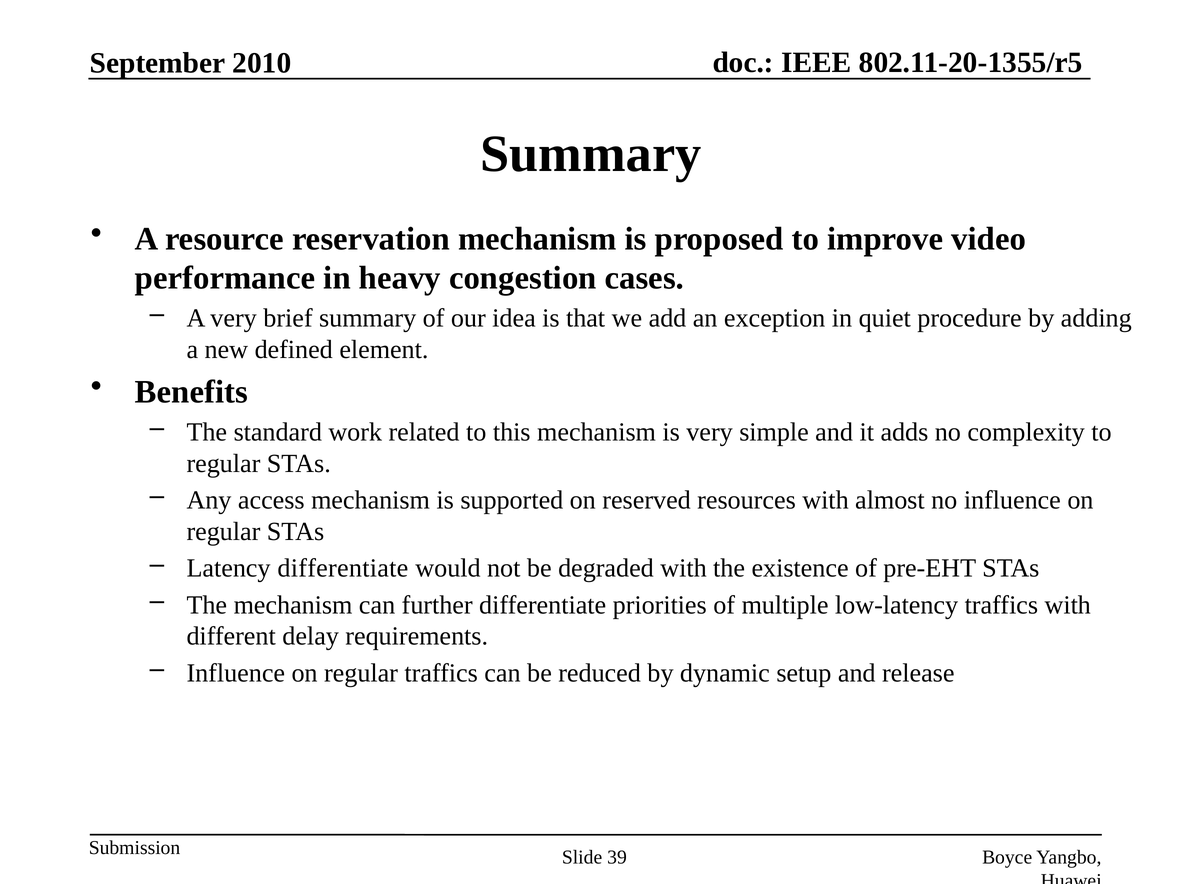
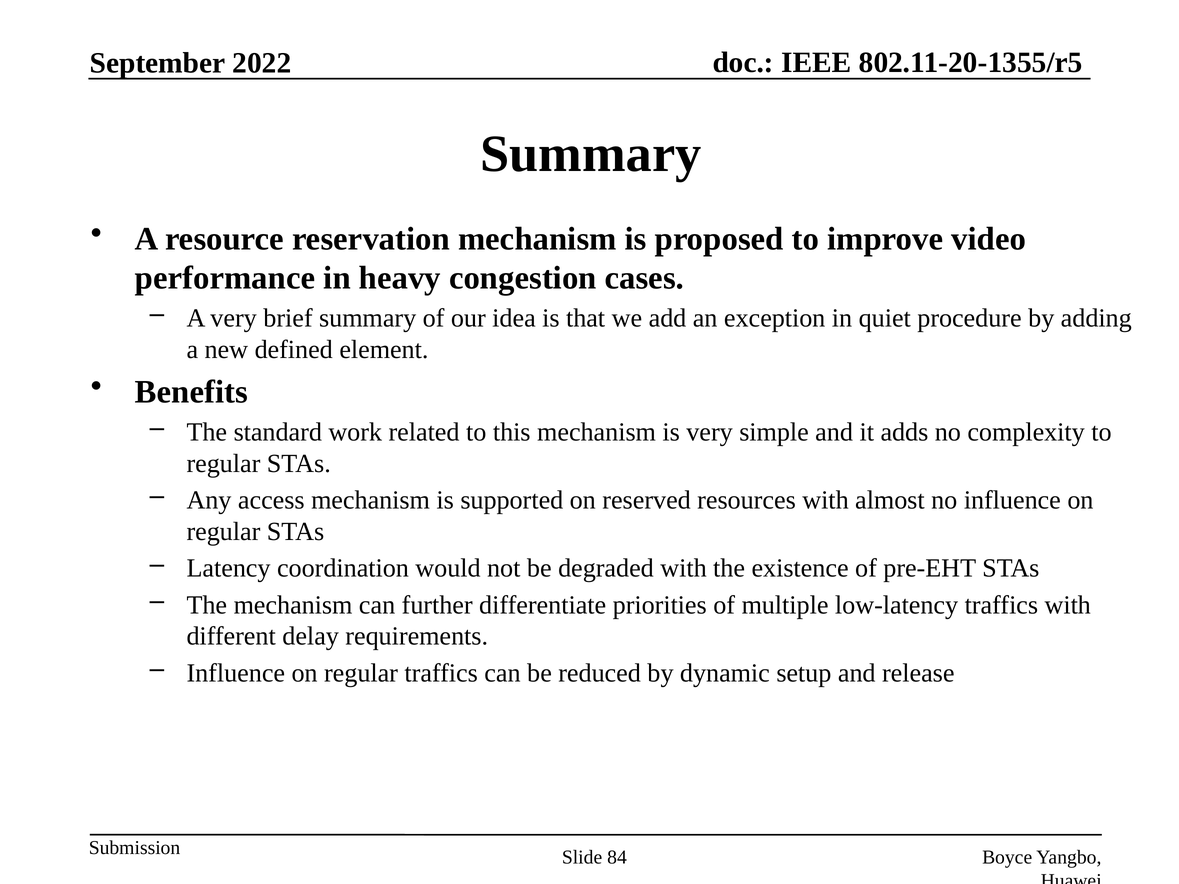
2010: 2010 -> 2022 (262, 63)
Latency differentiate: differentiate -> coordination (343, 568)
39: 39 -> 84 (617, 857)
